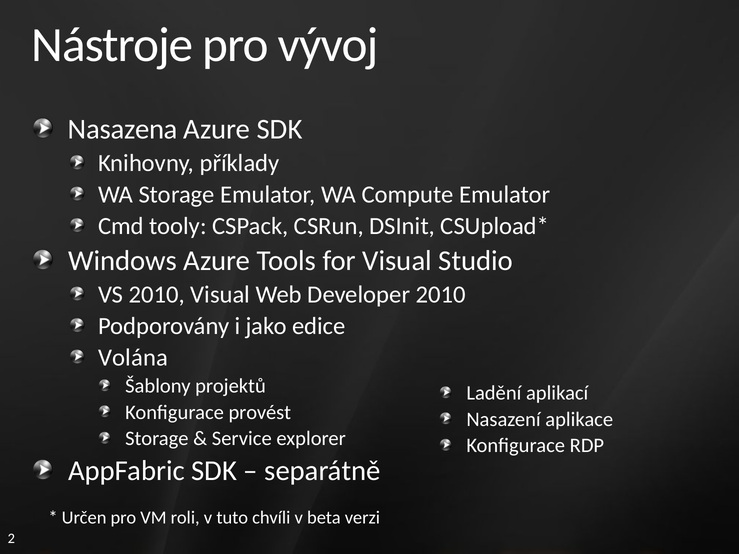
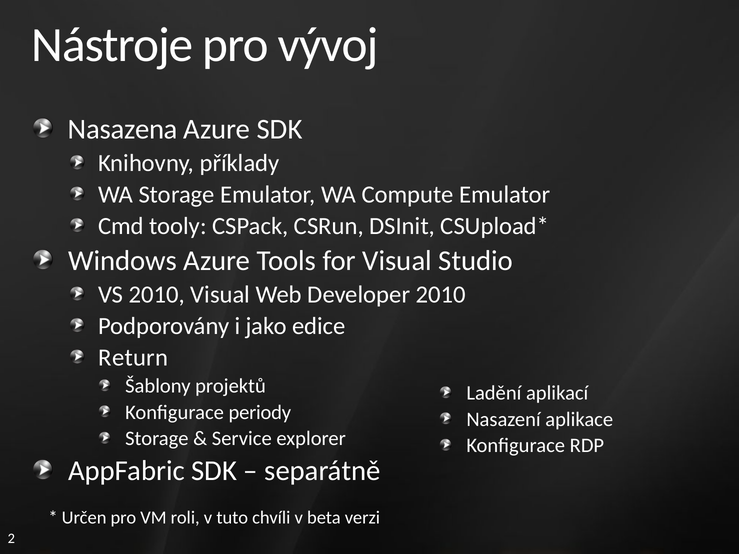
Volána: Volána -> Return (133, 358)
provést: provést -> periody (260, 412)
